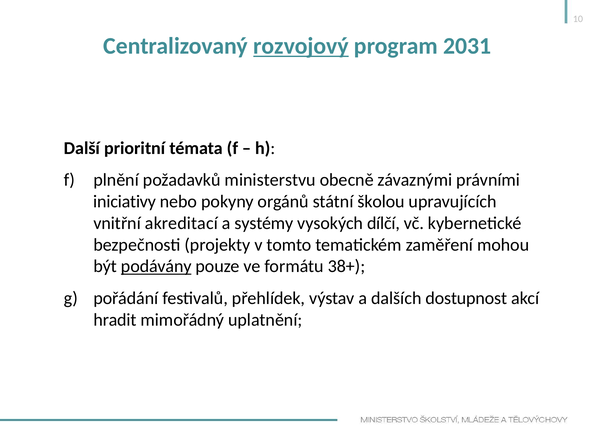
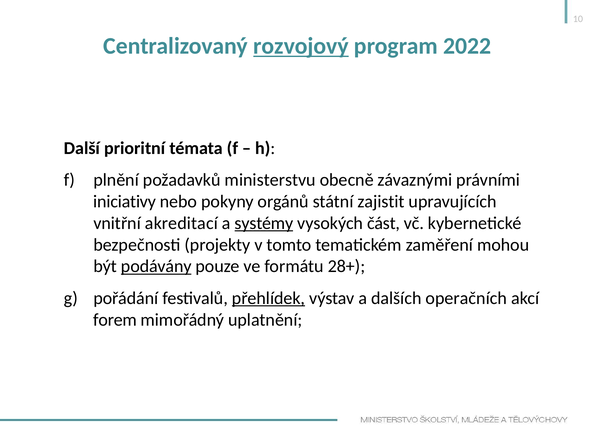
2031: 2031 -> 2022 (467, 46)
školou: školou -> zajistit (381, 201)
systémy underline: none -> present (264, 223)
dílčí: dílčí -> část (384, 223)
38+: 38+ -> 28+ (346, 266)
přehlídek underline: none -> present (269, 298)
dostupnost: dostupnost -> operačních (466, 298)
hradit: hradit -> forem (115, 319)
